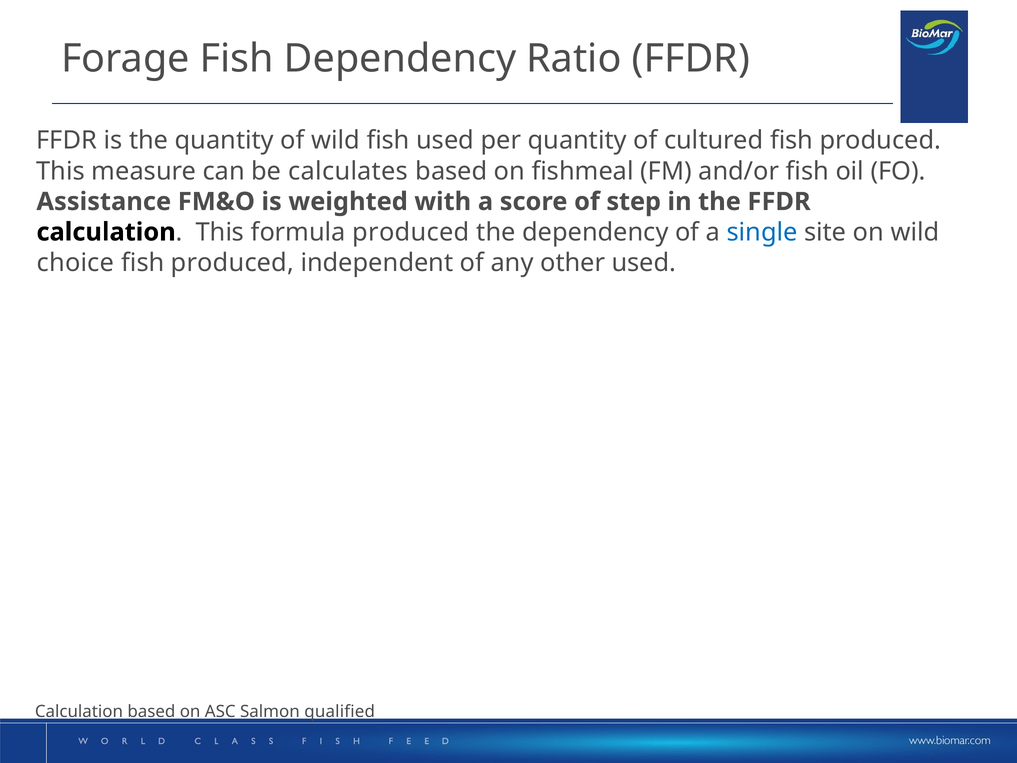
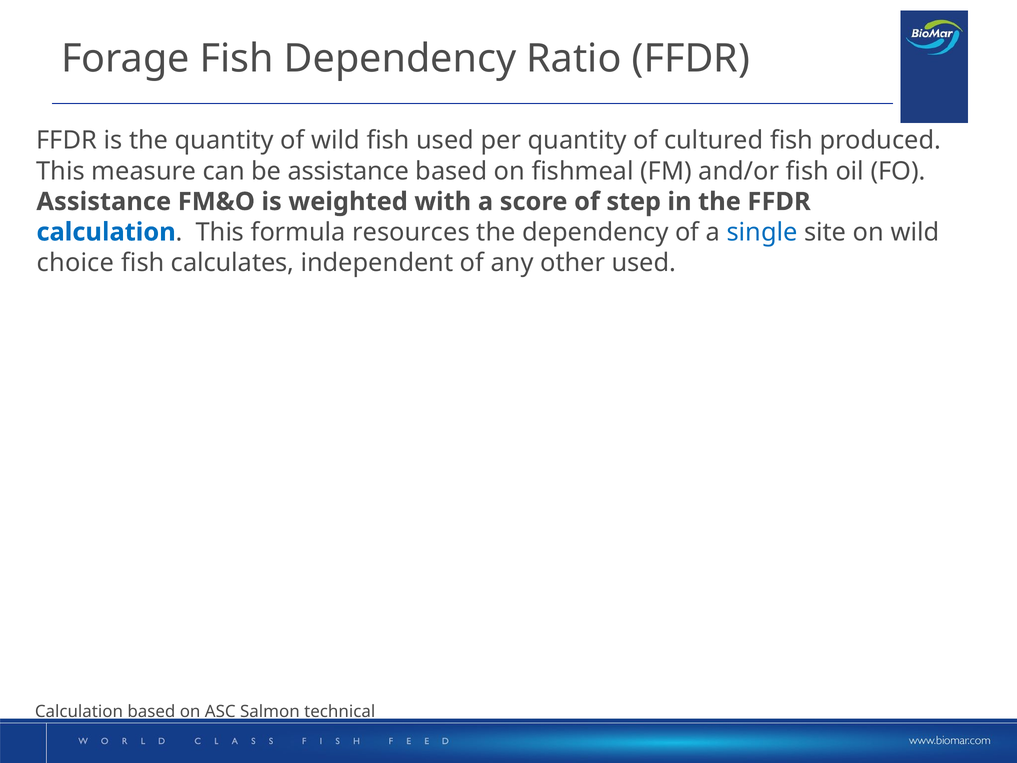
be calculates: calculates -> assistance (348, 171)
calculation colour: black -> blue (106, 232)
formula produced: produced -> resources (411, 232)
produced: produced -> calculates (233, 263)
qualified: qualified -> technical (340, 711)
